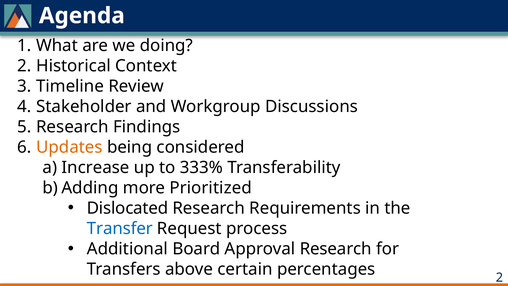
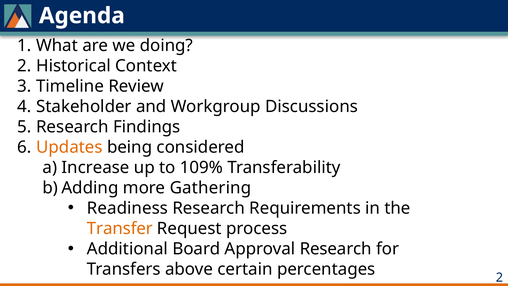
333%: 333% -> 109% (202, 168)
Prioritized: Prioritized -> Gathering (211, 188)
Dislocated: Dislocated -> Readiness (127, 208)
Transfer colour: blue -> orange (120, 228)
